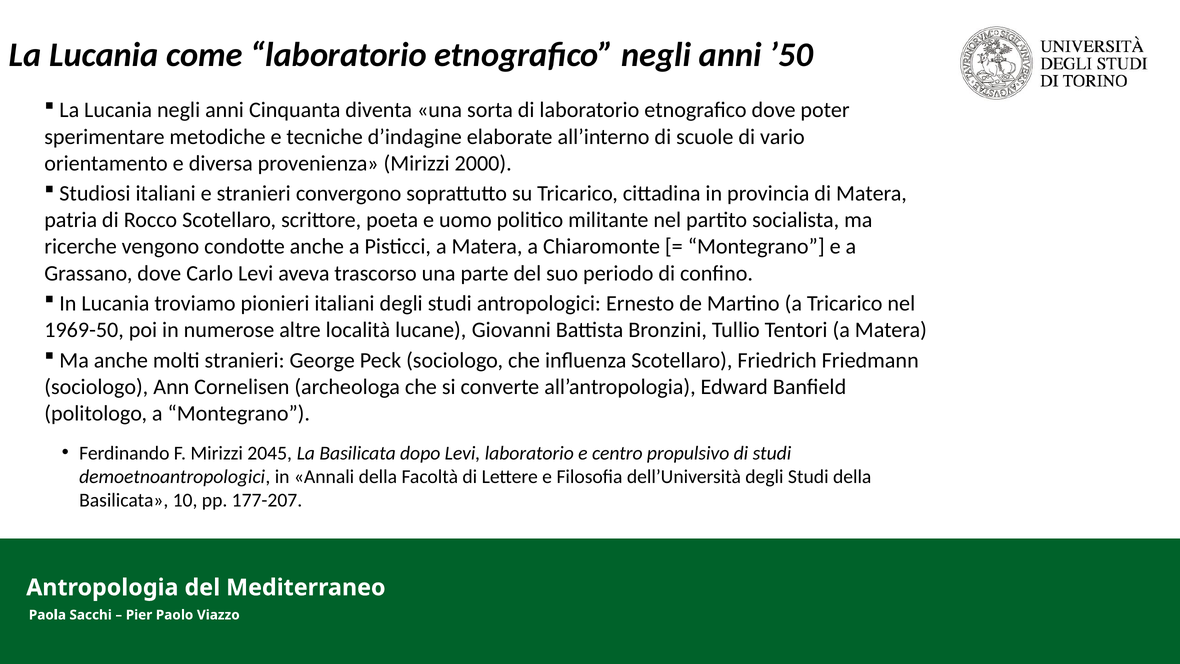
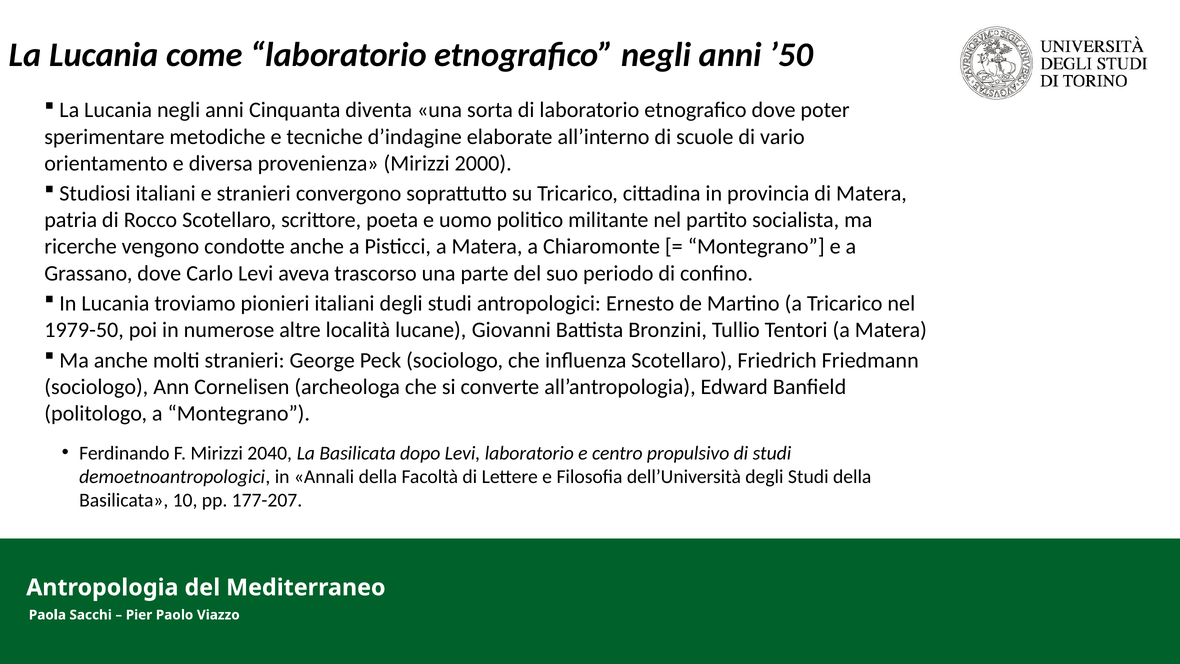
1969-50: 1969-50 -> 1979-50 (84, 330)
2045: 2045 -> 2040 (270, 453)
